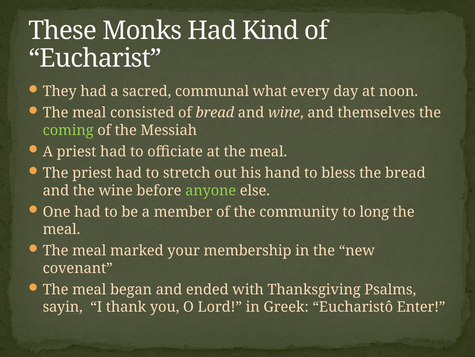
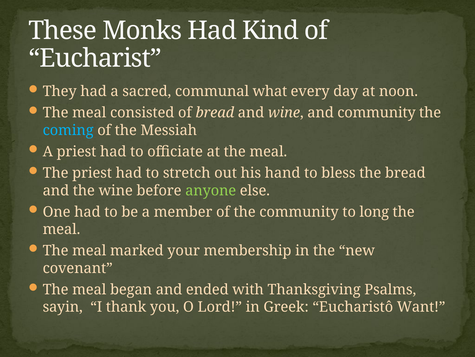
and themselves: themselves -> community (377, 113)
coming colour: light green -> light blue (68, 130)
Enter: Enter -> Want (421, 307)
